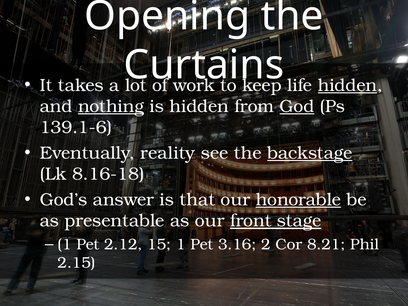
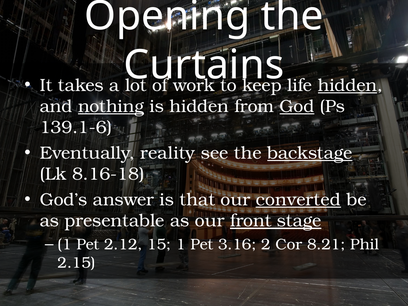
honorable: honorable -> converted (298, 200)
